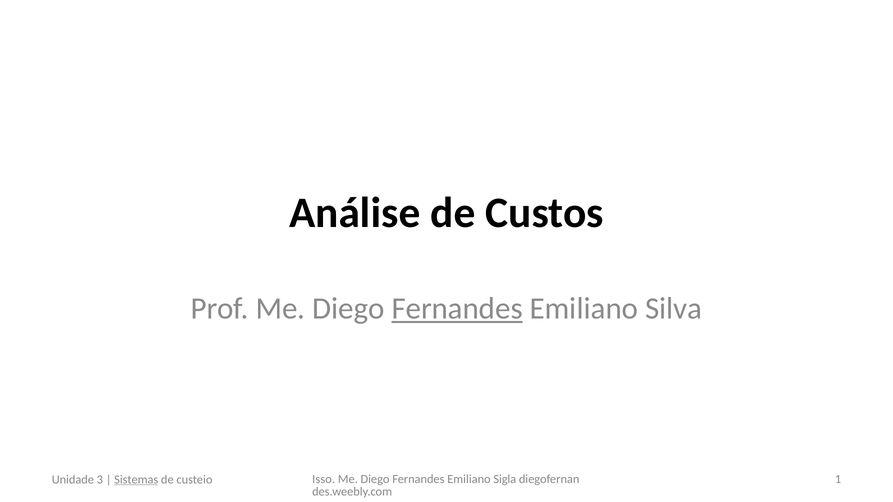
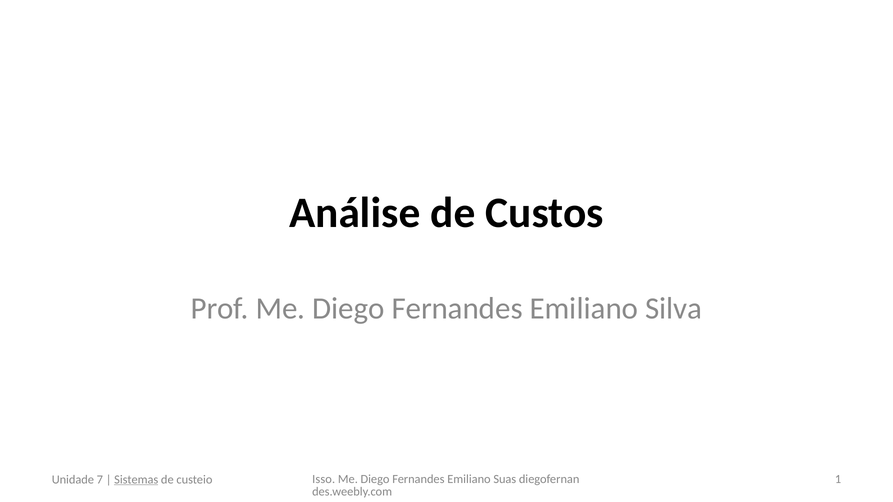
Fernandes underline: present -> none (457, 309)
3: 3 -> 7 (100, 480)
Sigla: Sigla -> Suas (505, 480)
